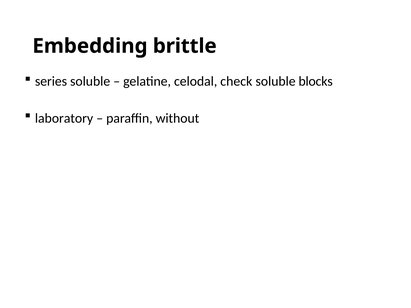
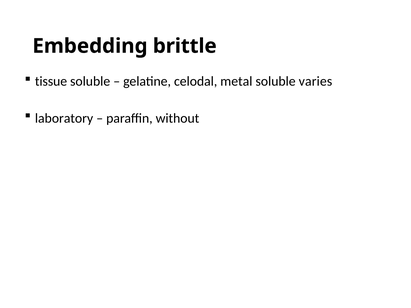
series: series -> tissue (51, 81)
check: check -> metal (236, 81)
blocks: blocks -> varies (315, 81)
